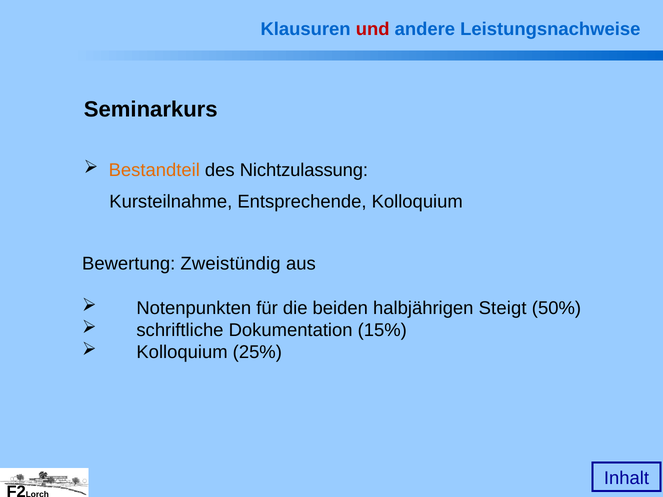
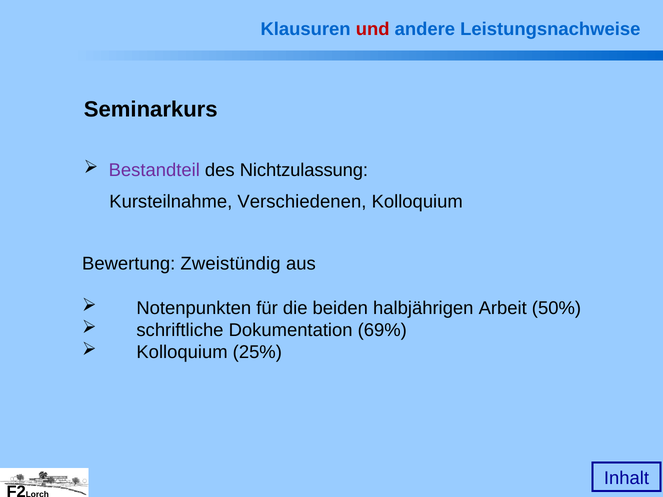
Bestandteil colour: orange -> purple (154, 170)
Entsprechende: Entsprechende -> Verschiedenen (302, 202)
Steigt: Steigt -> Arbeit (503, 308)
15%: 15% -> 69% (382, 330)
